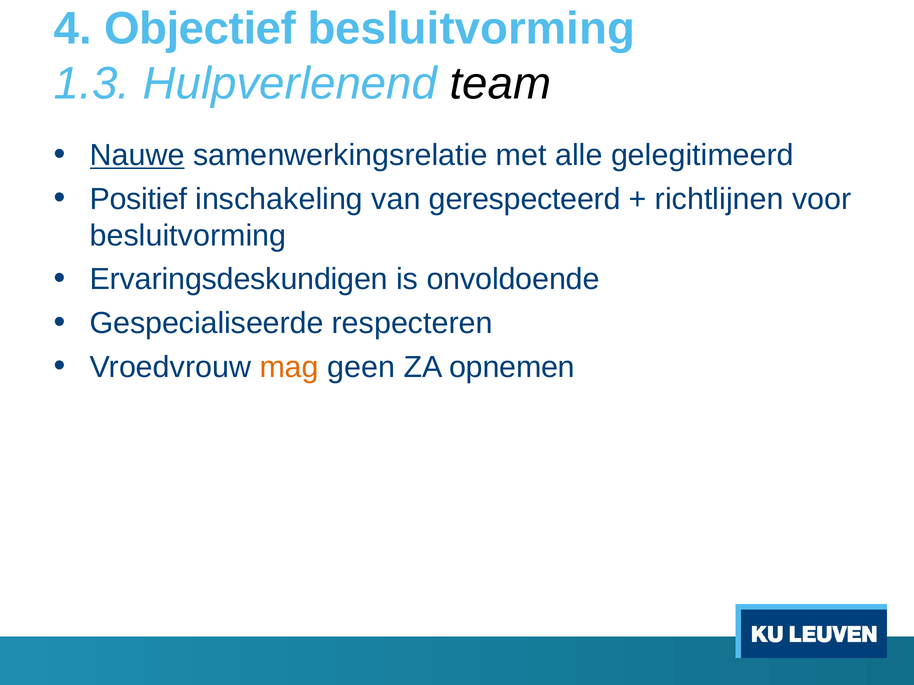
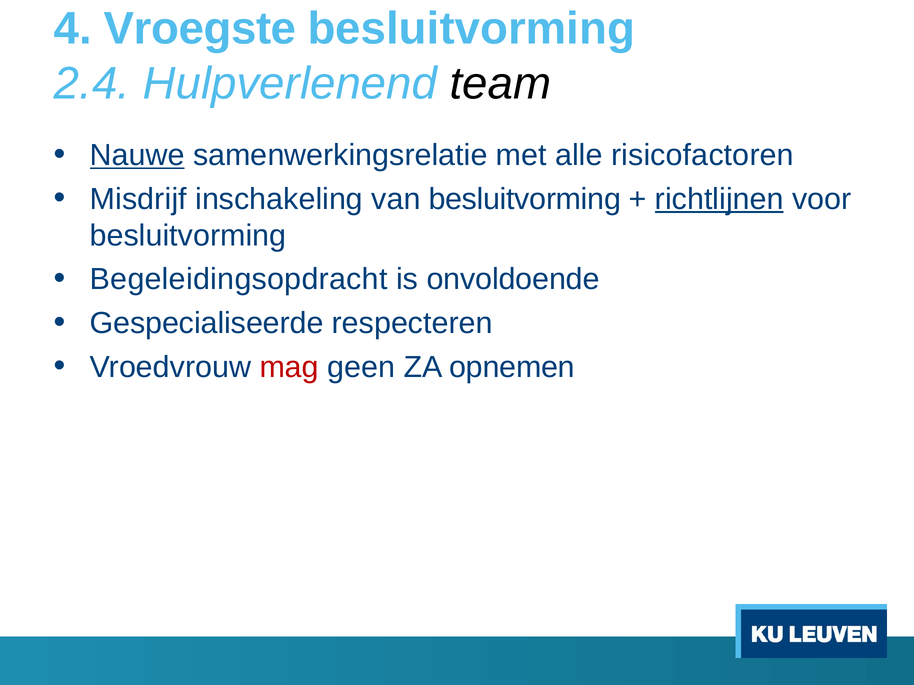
Objectief: Objectief -> Vroegste (200, 29)
1.3: 1.3 -> 2.4 (92, 84)
gelegitimeerd: gelegitimeerd -> risicofactoren (702, 155)
Positief: Positief -> Misdrijf (138, 199)
van gerespecteerd: gerespecteerd -> besluitvorming (525, 199)
richtlijnen underline: none -> present (719, 199)
Ervaringsdeskundigen: Ervaringsdeskundigen -> Begeleidingsopdracht (239, 280)
mag colour: orange -> red (289, 367)
